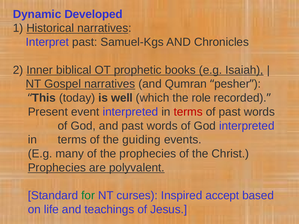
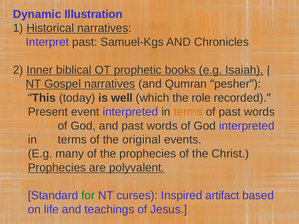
Developed: Developed -> Illustration (94, 14)
terms colour: red -> orange (188, 112)
guiding: guiding -> original (141, 140)
accept: accept -> artifact (222, 196)
